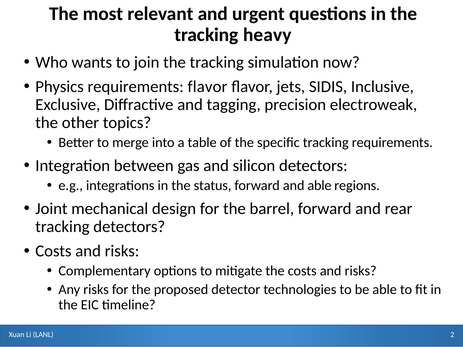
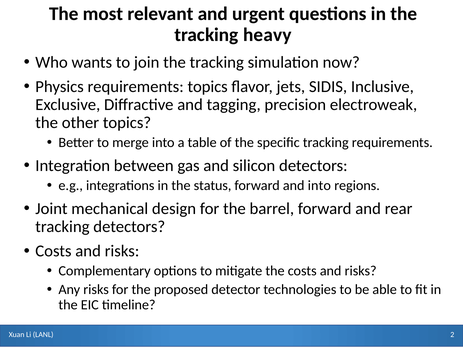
requirements flavor: flavor -> topics (208, 87)
and able: able -> into (319, 186)
